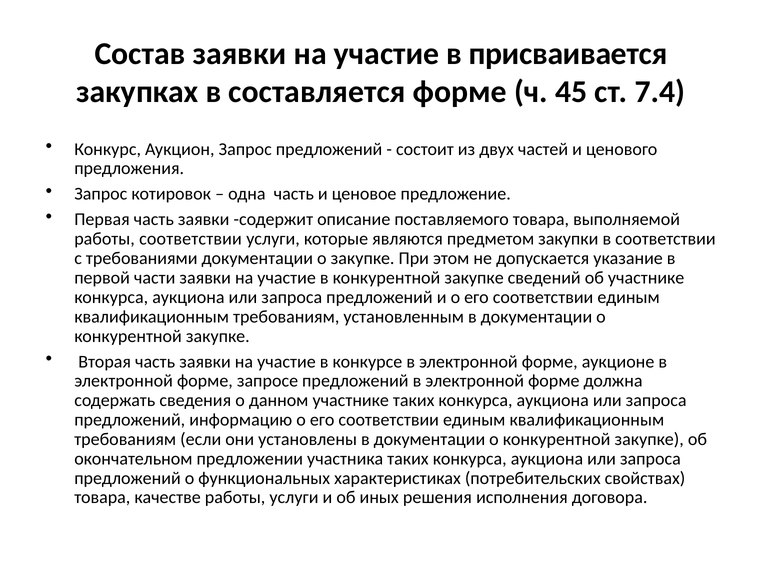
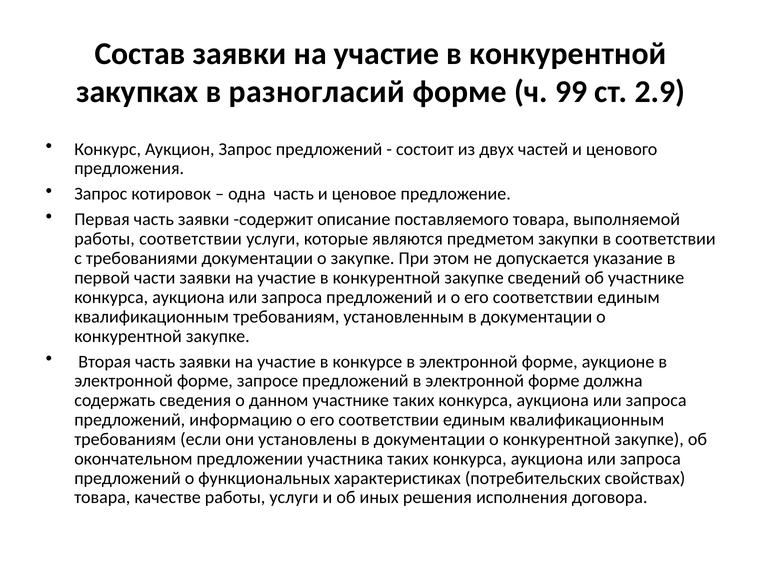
присваивается: присваивается -> конкурентной (568, 54)
составляется: составляется -> разногласий (317, 92)
45: 45 -> 99 (571, 92)
7.4: 7.4 -> 2.9 (660, 92)
